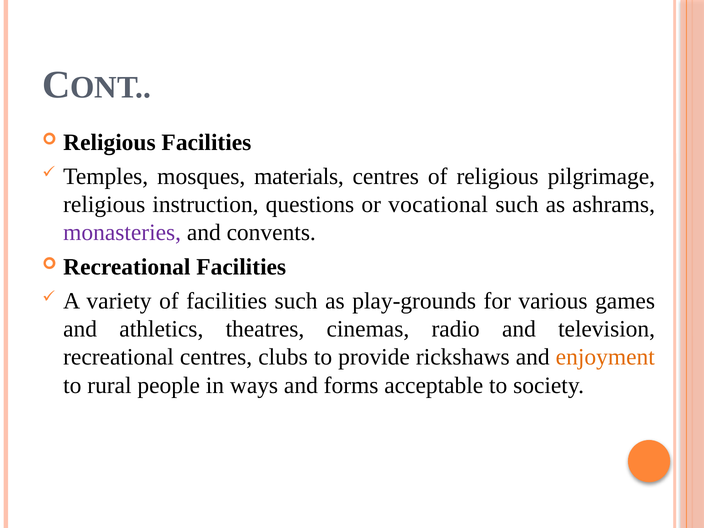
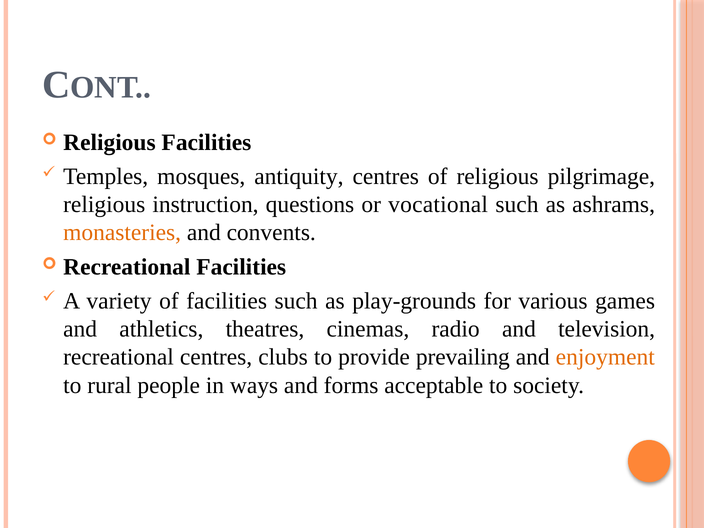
materials: materials -> antiquity (299, 176)
monasteries colour: purple -> orange (122, 233)
rickshaws: rickshaws -> prevailing (463, 357)
